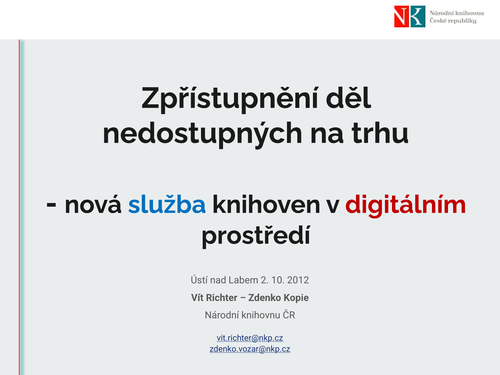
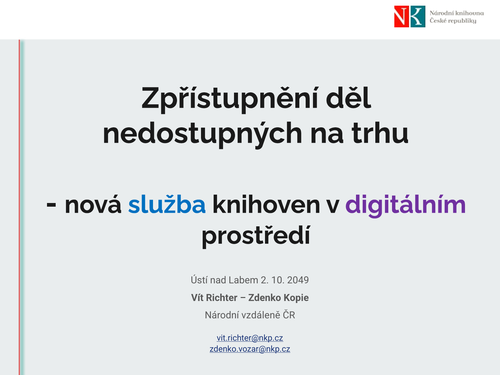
digitálním colour: red -> purple (406, 205)
2012: 2012 -> 2049 (298, 280)
knihovnu: knihovnu -> vzdáleně (261, 315)
